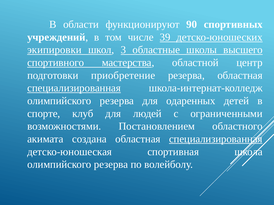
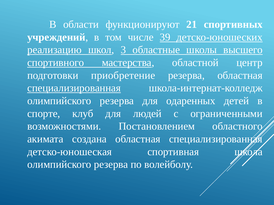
90: 90 -> 21 (192, 24)
экипировки: экипировки -> реализацию (54, 50)
специализированная underline: present -> none (216, 139)
